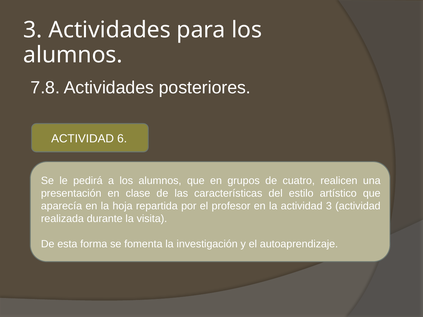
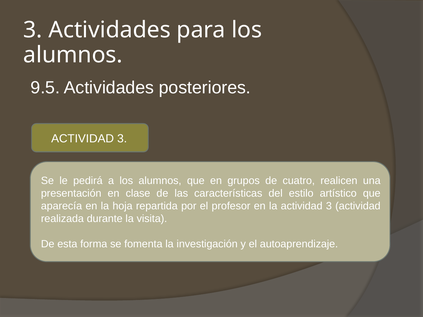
7.8: 7.8 -> 9.5 (45, 88)
6: 6 -> 3 (122, 139)
